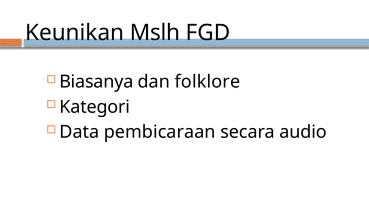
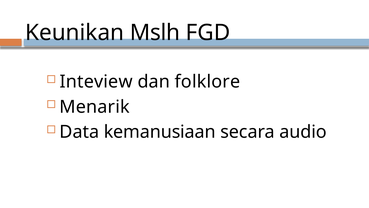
Biasanya: Biasanya -> Inteview (96, 82)
Kategori: Kategori -> Menarik (95, 107)
pembicaraan: pembicaraan -> kemanusiaan (160, 132)
